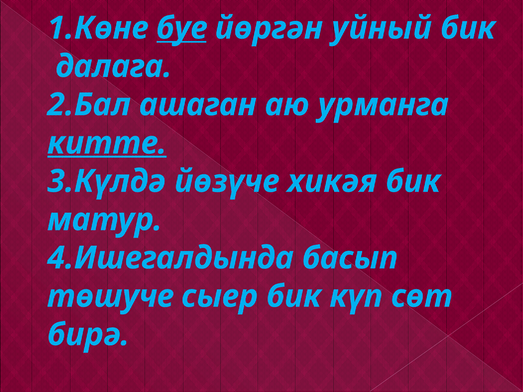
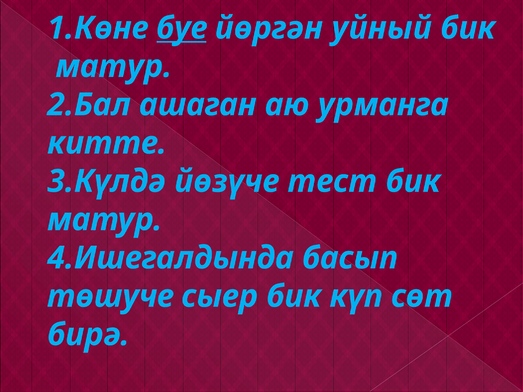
далага: далага -> матур (114, 66)
китте underline: present -> none (107, 143)
хикәя: хикәя -> тест (332, 181)
